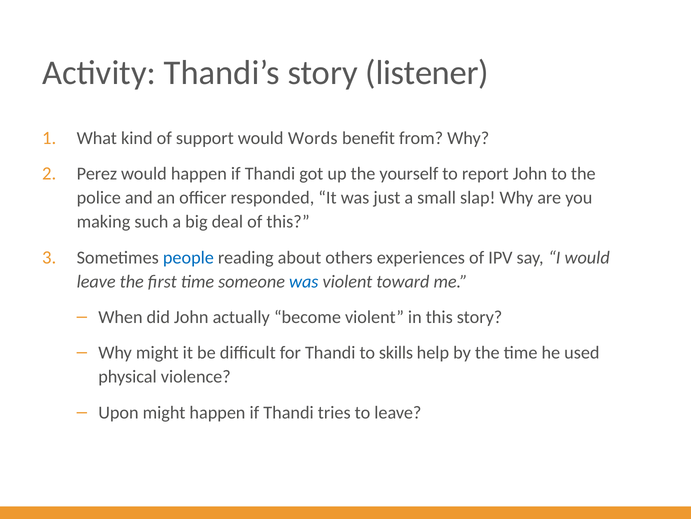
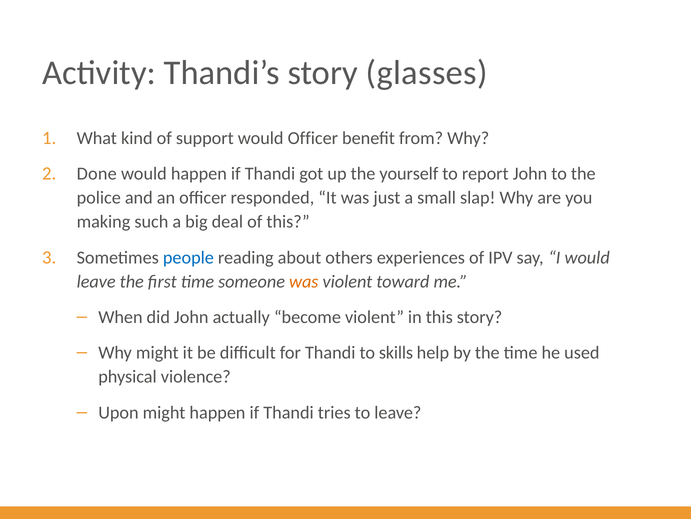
listener: listener -> glasses (427, 73)
would Words: Words -> Officer (313, 138)
Perez: Perez -> Done (97, 174)
was colour: blue -> orange (304, 281)
